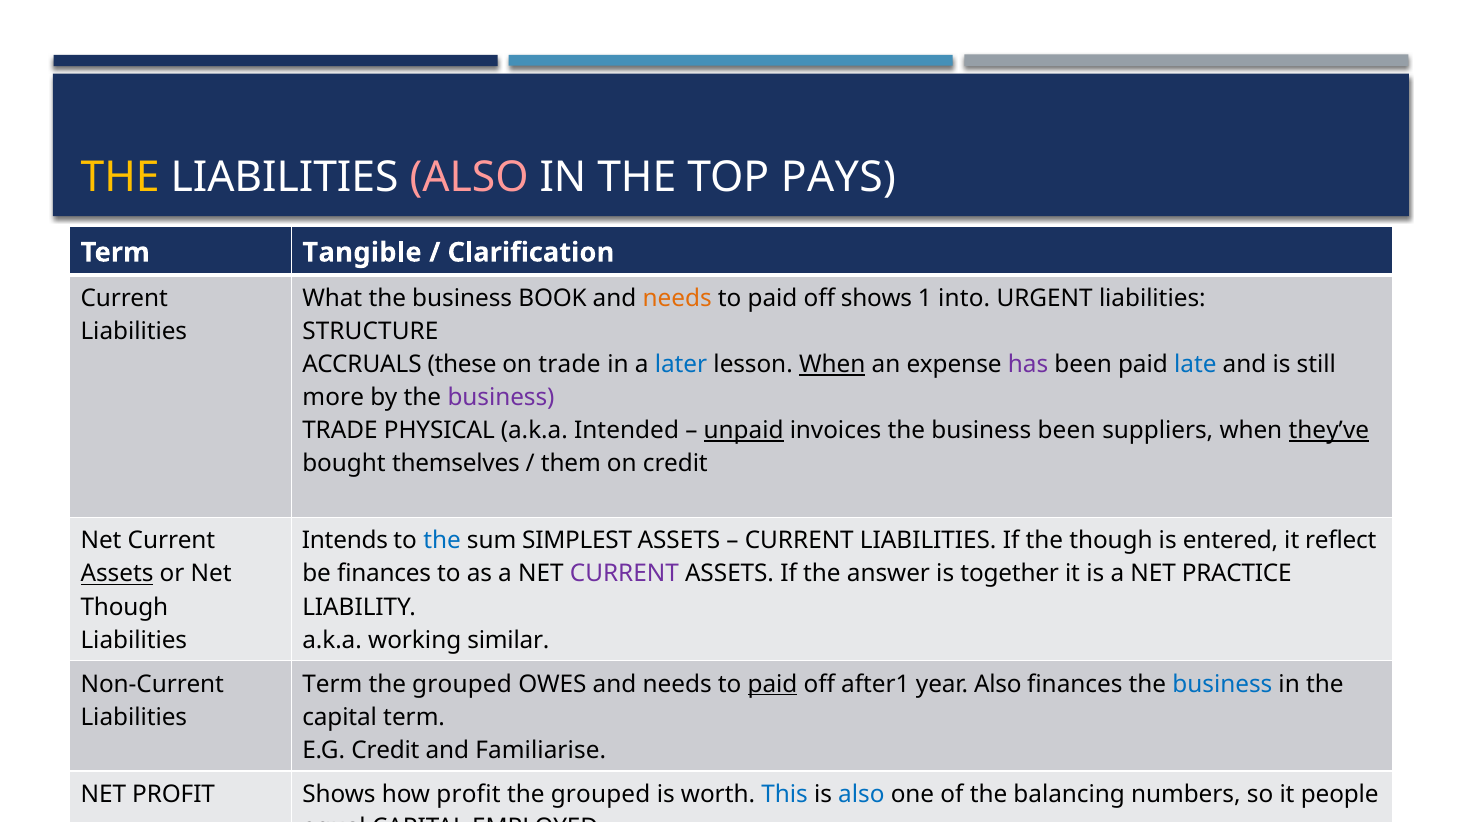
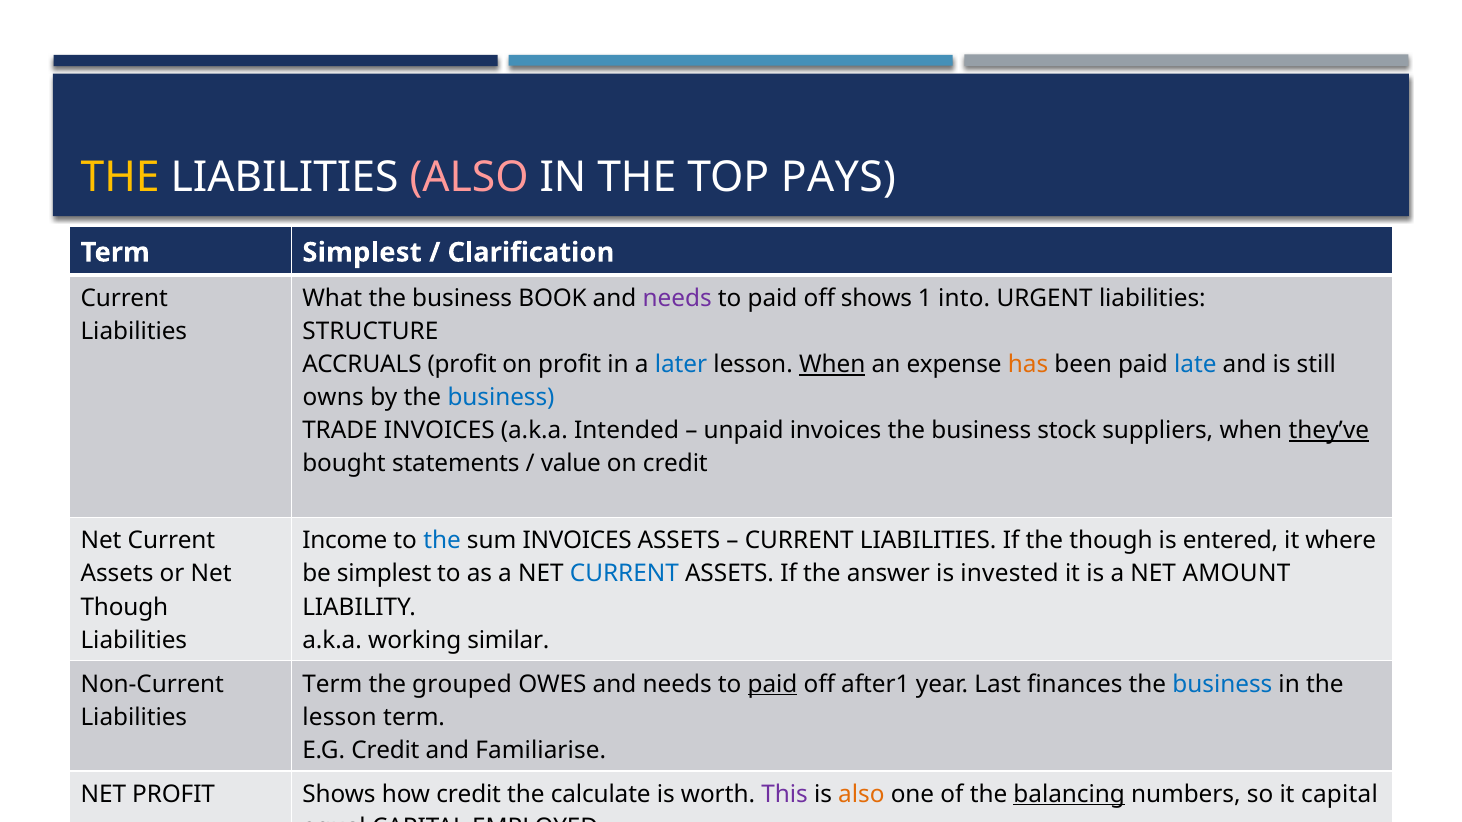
Term Tangible: Tangible -> Simplest (362, 253)
needs colour: orange -> purple (677, 299)
ACCRUALS these: these -> profit (462, 365)
on trade: trade -> profit (570, 365)
has colour: purple -> orange (1028, 365)
more: more -> owns (333, 398)
business colour: purple -> blue (501, 398)
TRADE PHYSICAL: PHYSICAL -> INVOICES (439, 431)
unpaid underline: present -> none (744, 431)
business been: been -> stock (1067, 431)
themselves: themselves -> statements (456, 464)
them: them -> value (571, 464)
Intends: Intends -> Income (345, 541)
sum SIMPLEST: SIMPLEST -> INVOICES (577, 541)
reflect: reflect -> where (1341, 541)
Assets underline: present -> none (117, 574)
be finances: finances -> simplest (384, 574)
CURRENT colour: purple -> blue (624, 574)
together: together -> invested (1010, 574)
PRACTICE: PRACTICE -> AMOUNT (1236, 574)
year Also: Also -> Last (998, 684)
capital: capital -> lesson (340, 717)
how profit: profit -> credit (469, 795)
grouped: grouped -> calculate (601, 795)
This colour: blue -> purple (785, 795)
also colour: blue -> orange (861, 795)
balancing underline: none -> present (1069, 795)
it people: people -> capital (1340, 795)
